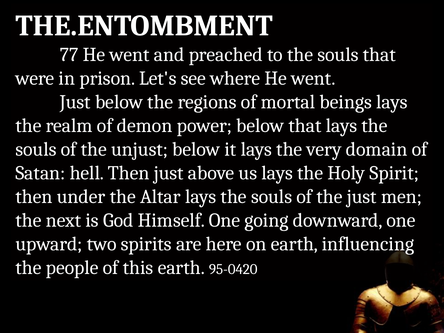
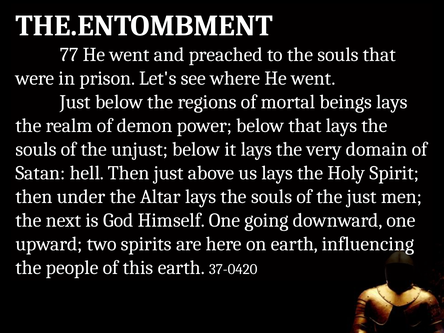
95-0420: 95-0420 -> 37-0420 (233, 269)
